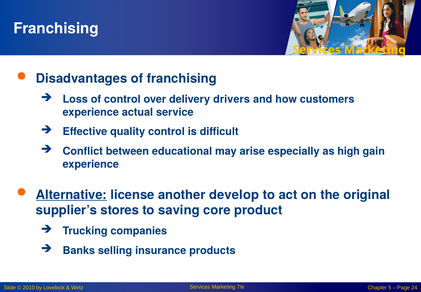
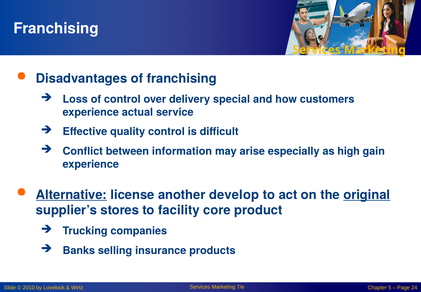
drivers: drivers -> special (232, 99)
educational: educational -> information (182, 151)
original underline: none -> present (367, 194)
saving: saving -> facility (179, 210)
